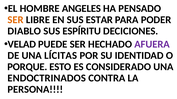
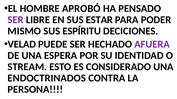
ANGELES: ANGELES -> APROBÓ (81, 9)
SER colour: orange -> purple (16, 20)
DIABLO: DIABLO -> MISMO (24, 31)
LÍCITAS: LÍCITAS -> ESPERA (61, 56)
PORQUE: PORQUE -> STREAM (27, 67)
